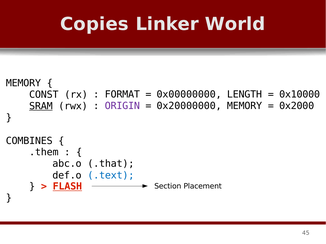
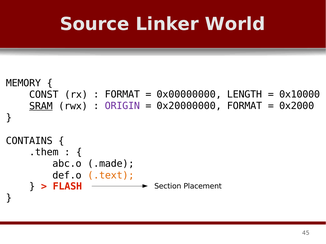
Copies: Copies -> Source (95, 24)
0x20000000 MEMORY: MEMORY -> FORMAT (245, 106)
COMBINES: COMBINES -> CONTAINS (29, 141)
.that: .that -> .made (111, 164)
.text colour: blue -> orange (111, 176)
FLASH underline: present -> none (67, 187)
